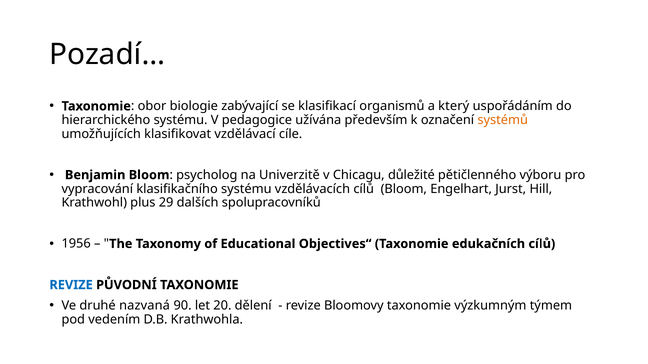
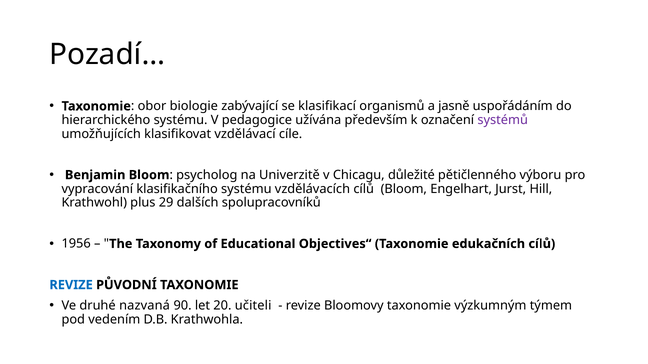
který: který -> jasně (454, 106)
systémů colour: orange -> purple (503, 120)
dělení: dělení -> učiteli (253, 306)
